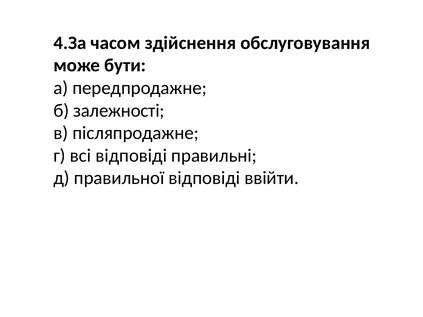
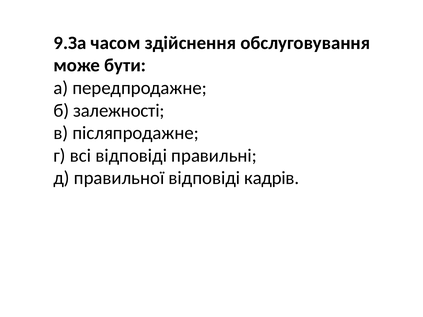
4.За: 4.За -> 9.За (70, 43)
ввійти: ввійти -> кадрів (272, 178)
